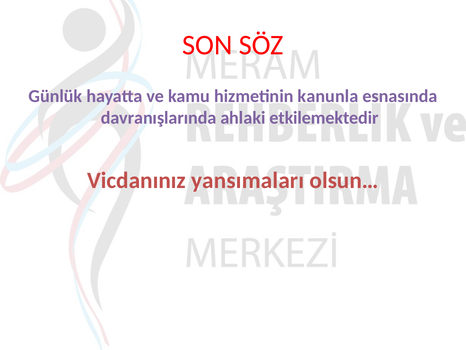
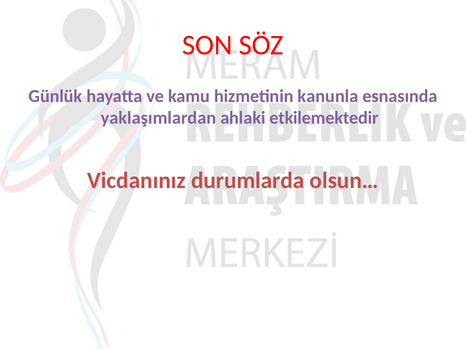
davranışlarında: davranışlarında -> yaklaşımlardan (158, 118)
yansımaları: yansımaları -> durumlarda (248, 180)
